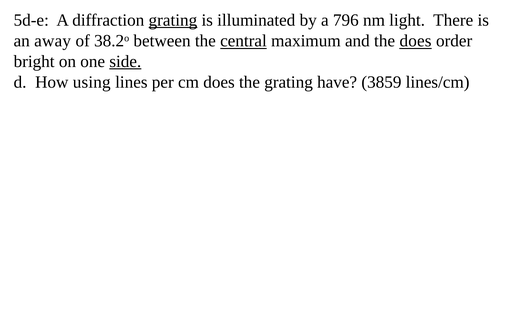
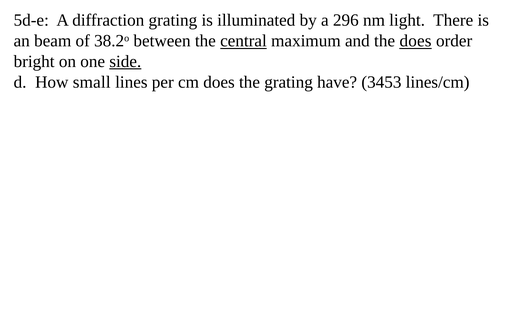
grating underline: present -> none (173, 20)
796: 796 -> 296 (346, 20)
away: away -> beam (53, 41)
using: using -> small (92, 82)
3859: 3859 -> 3453 (381, 82)
